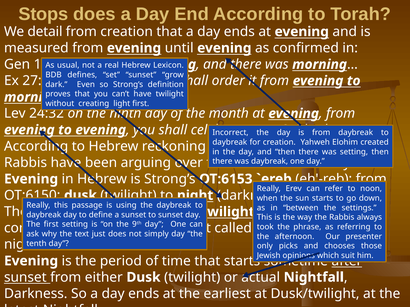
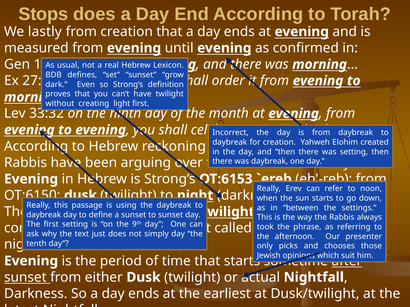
detail: detail -> lastly (45, 32)
24:32: 24:32 -> 33:32 (47, 114)
